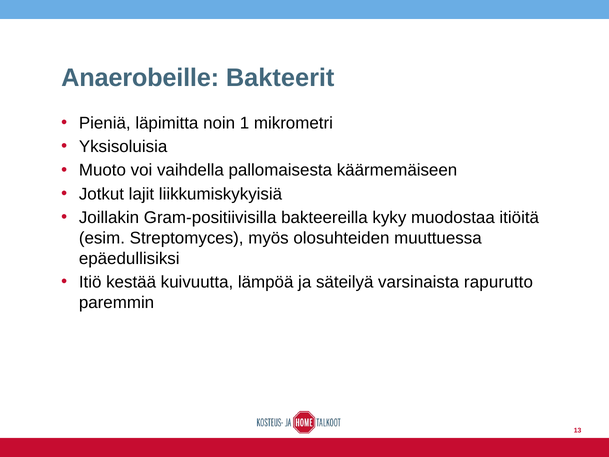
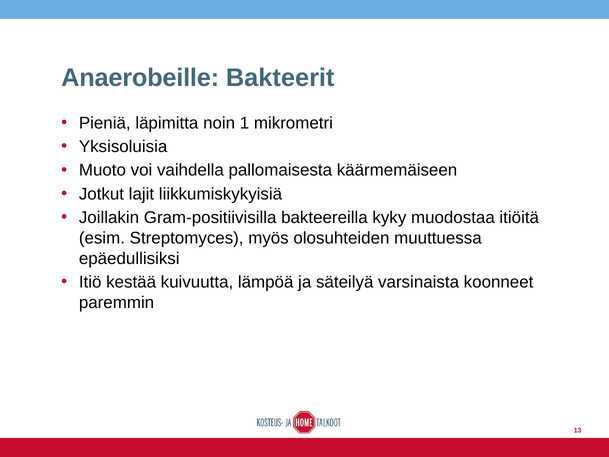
rapurutto: rapurutto -> koonneet (499, 282)
